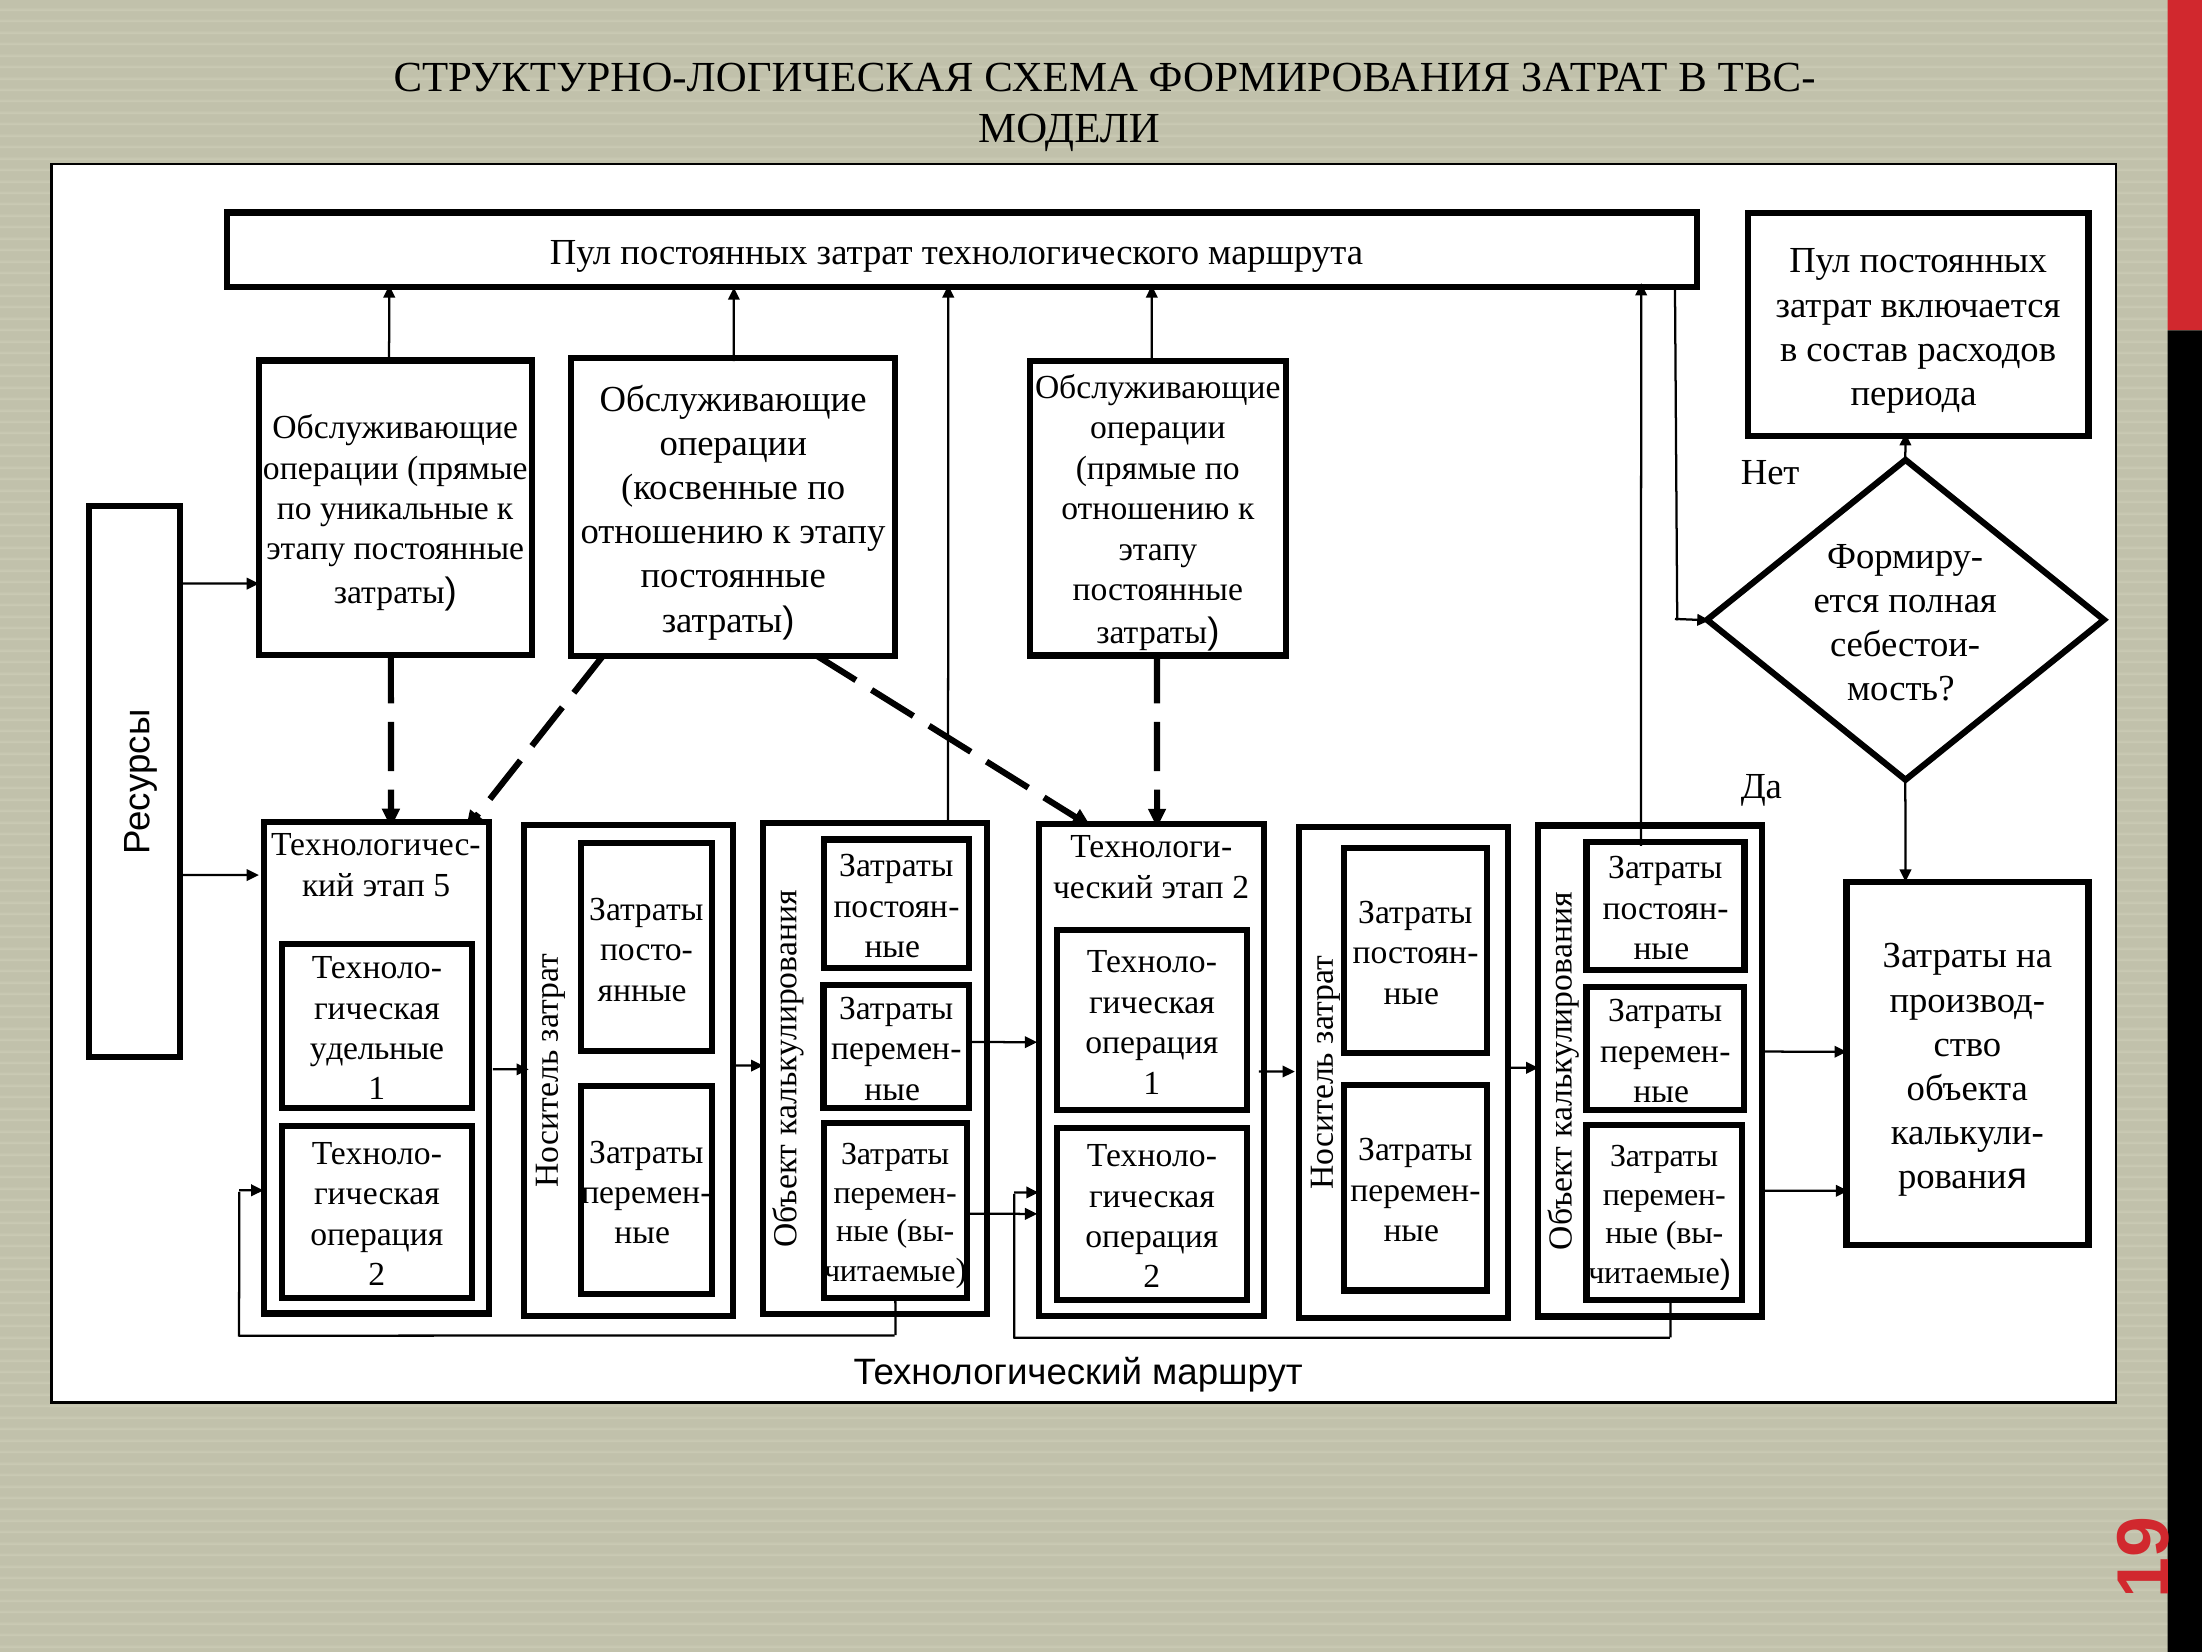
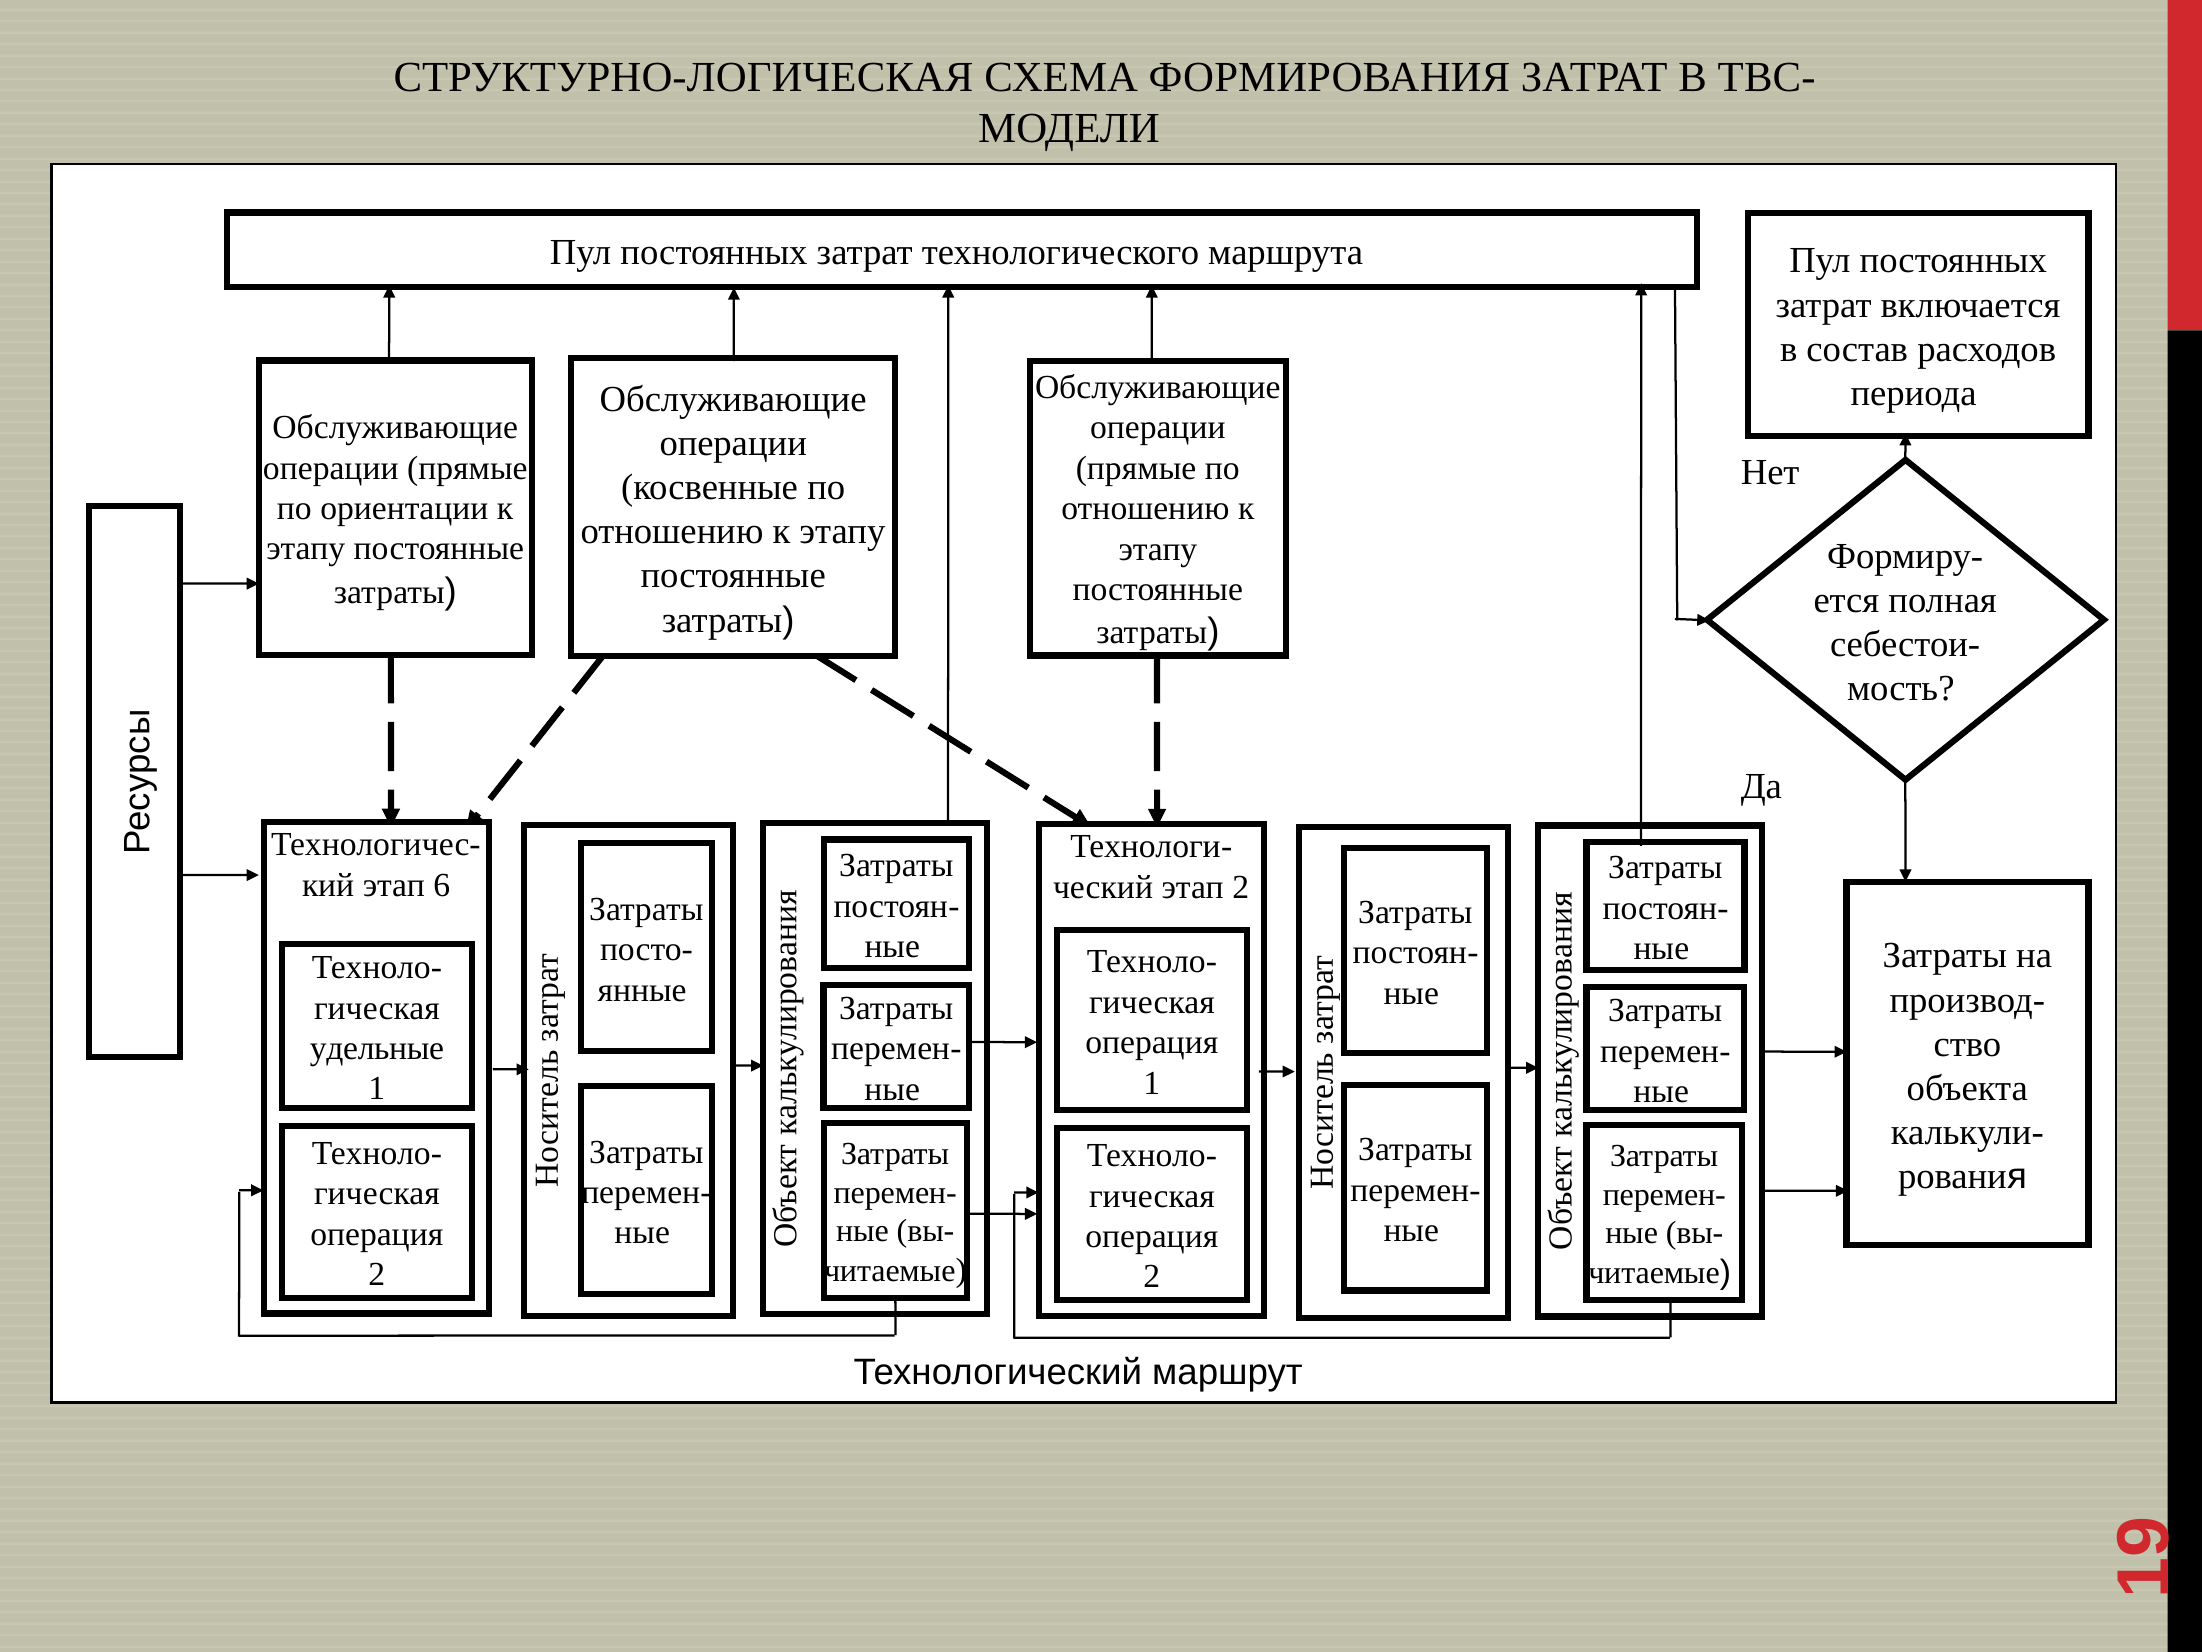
уникальные: уникальные -> ориентации (404, 508)
5: 5 -> 6 (442, 885)
